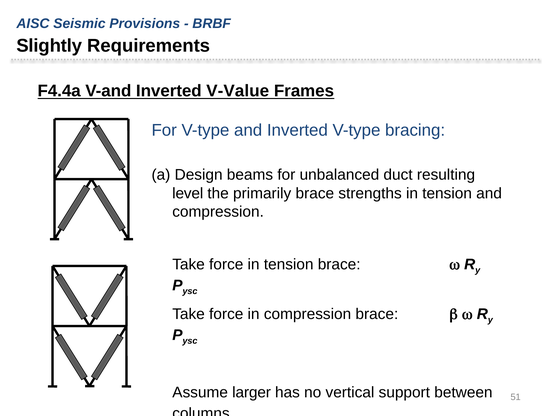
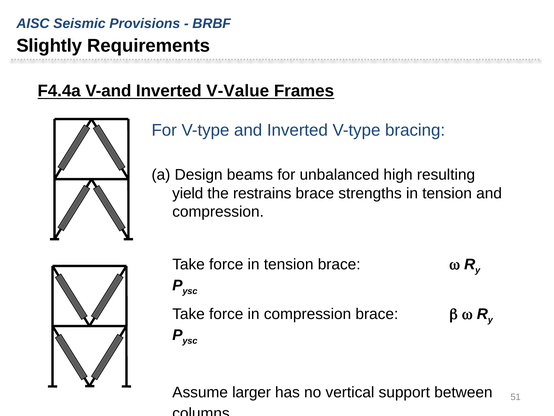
duct: duct -> high (398, 175)
level: level -> yield (188, 193)
primarily: primarily -> restrains (262, 193)
